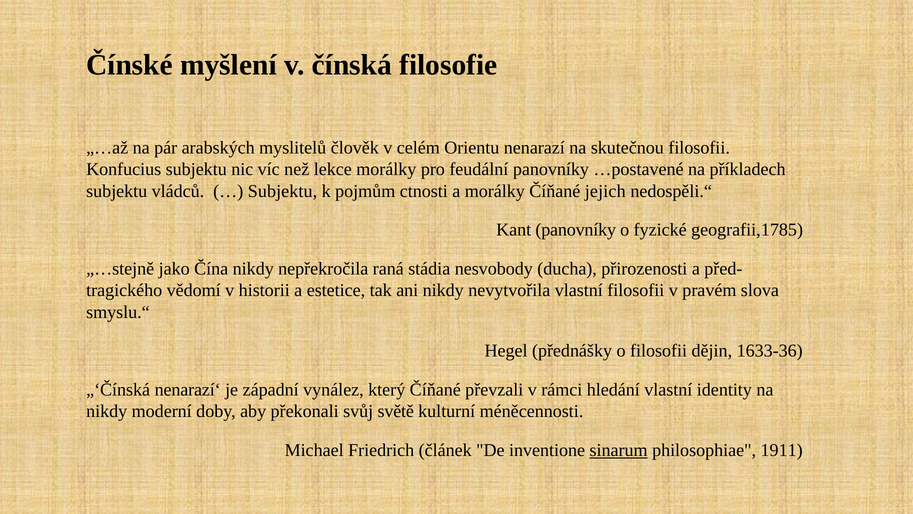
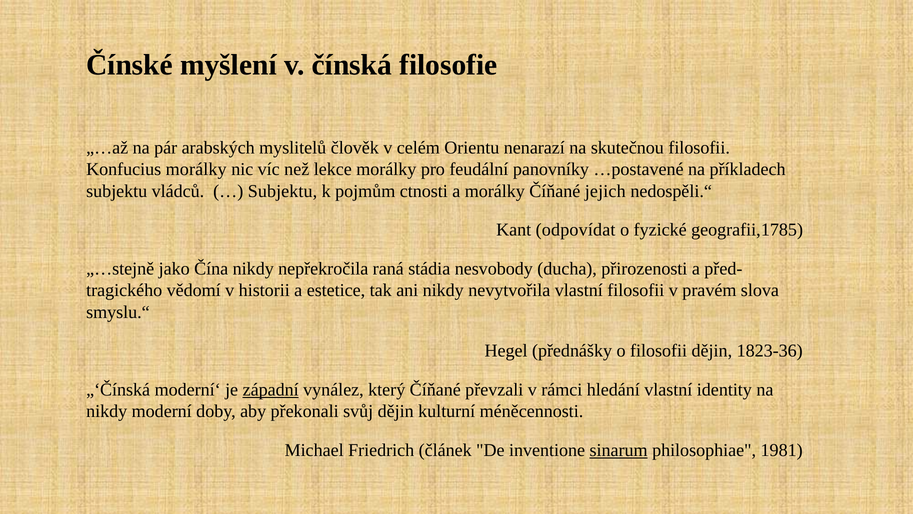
Konfucius subjektu: subjektu -> morálky (196, 169)
Kant panovníky: panovníky -> odpovídat (576, 230)
1633-36: 1633-36 -> 1823-36 (770, 351)
nenarazí‘: nenarazí‘ -> moderní‘ (188, 389)
západní underline: none -> present (271, 389)
svůj světě: světě -> dějin (396, 411)
1911: 1911 -> 1981 (782, 450)
